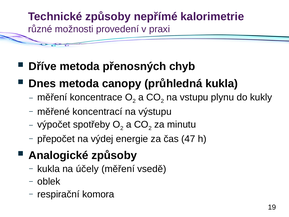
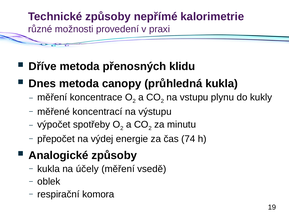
chyb: chyb -> klidu (182, 66)
47: 47 -> 74 (188, 139)
